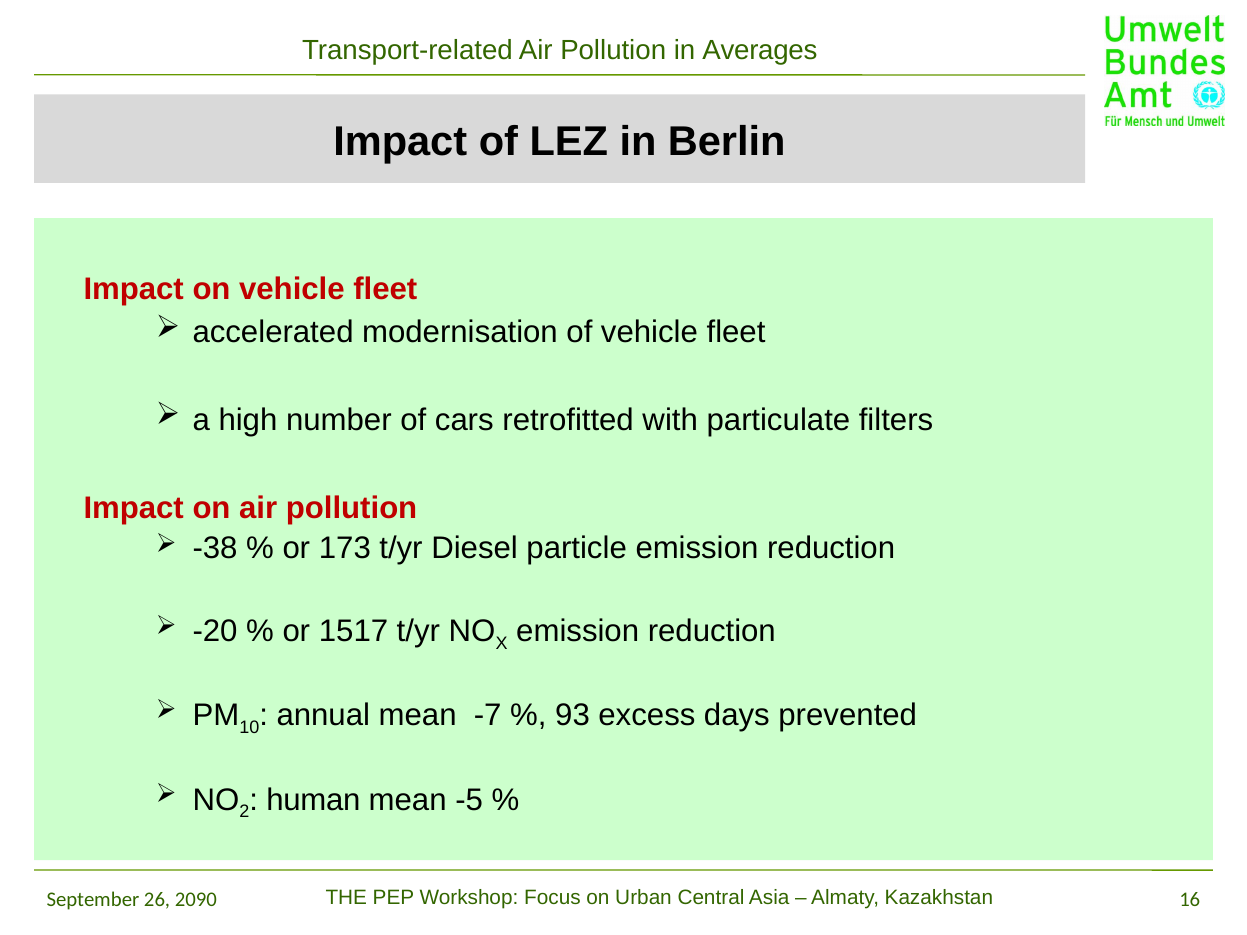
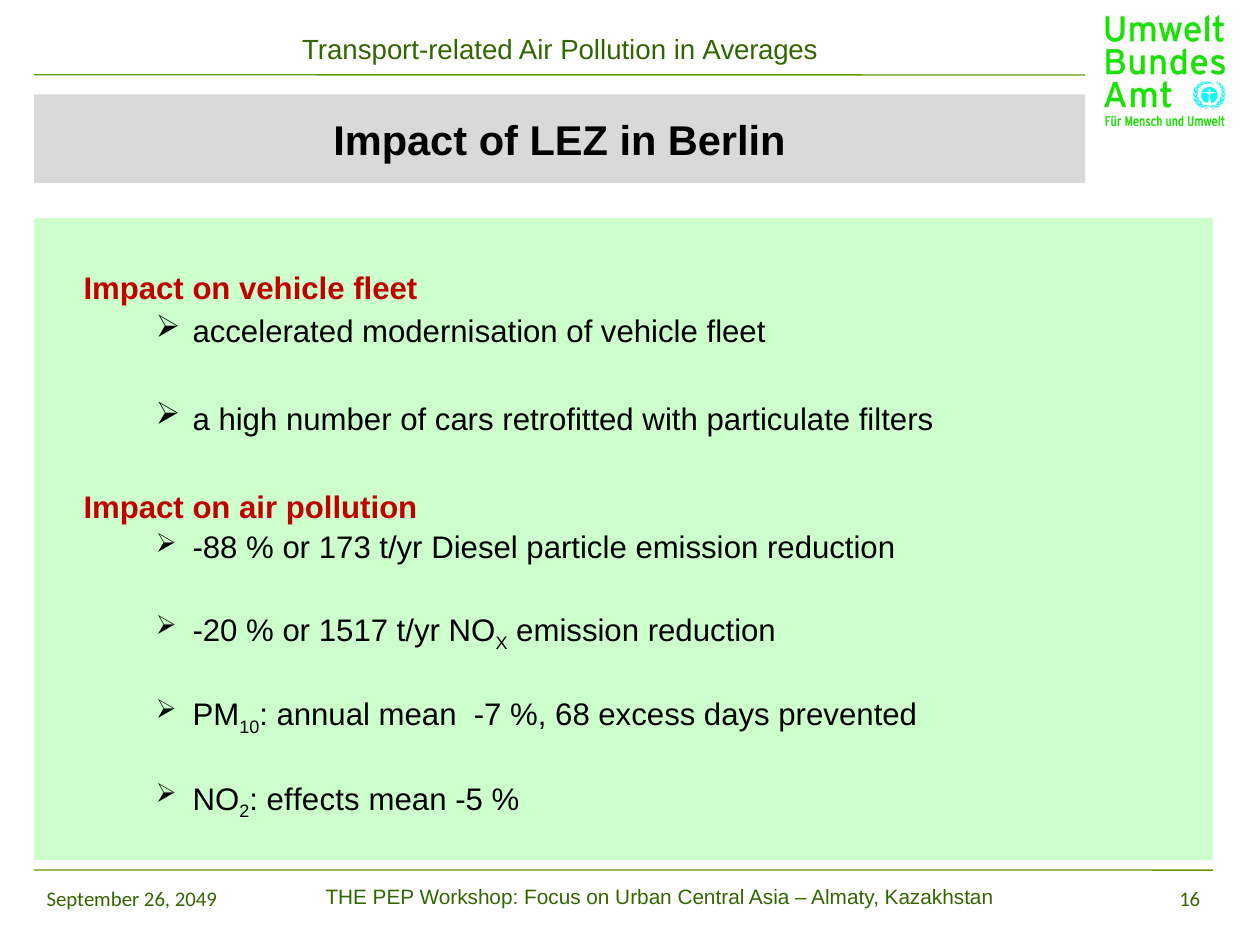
-38: -38 -> -88 (215, 548)
93: 93 -> 68 (572, 716)
human: human -> effects (313, 800)
2090: 2090 -> 2049 (196, 900)
